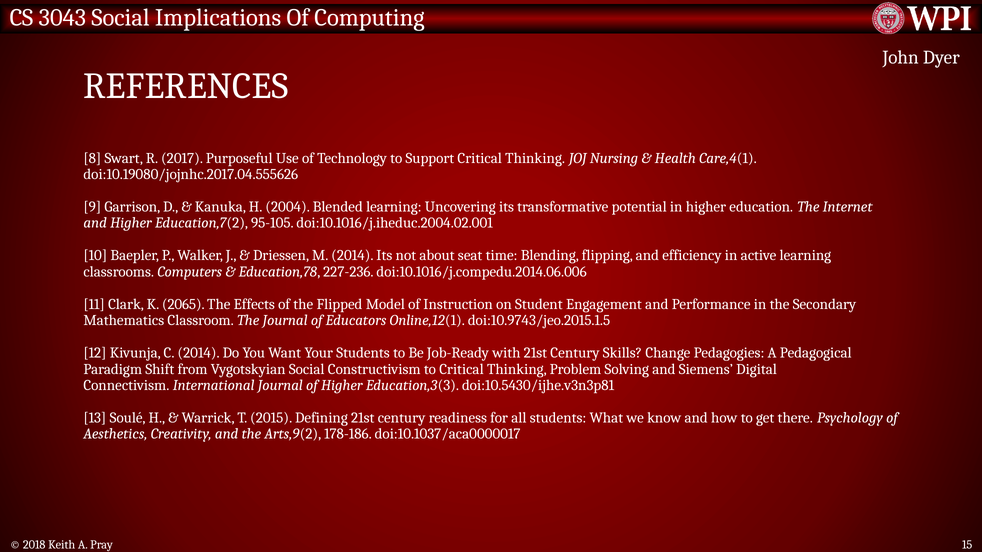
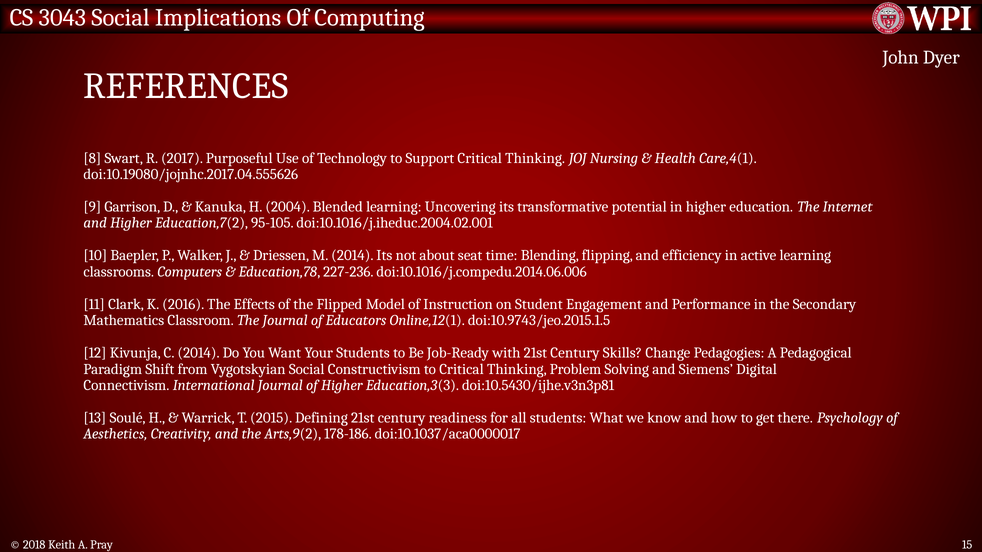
2065: 2065 -> 2016 (183, 304)
